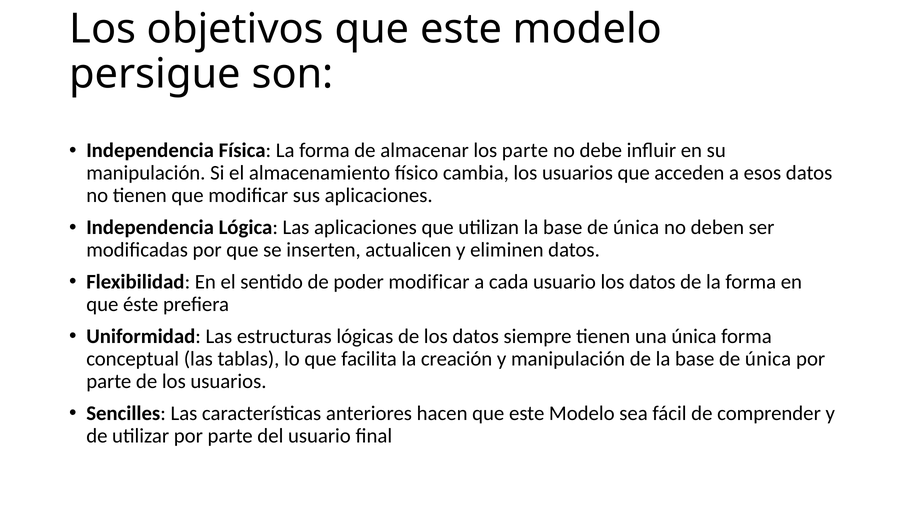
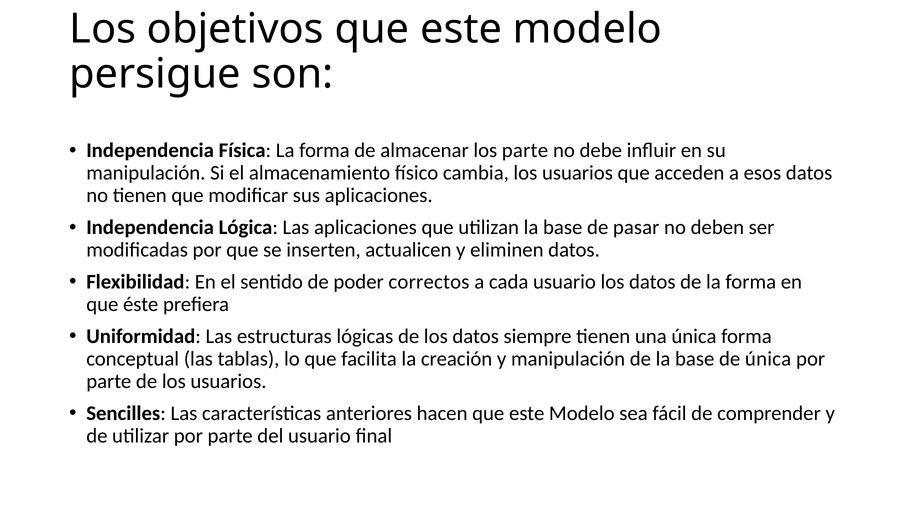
única: única -> pasar (636, 227)
poder modificar: modificar -> correctos (429, 282)
